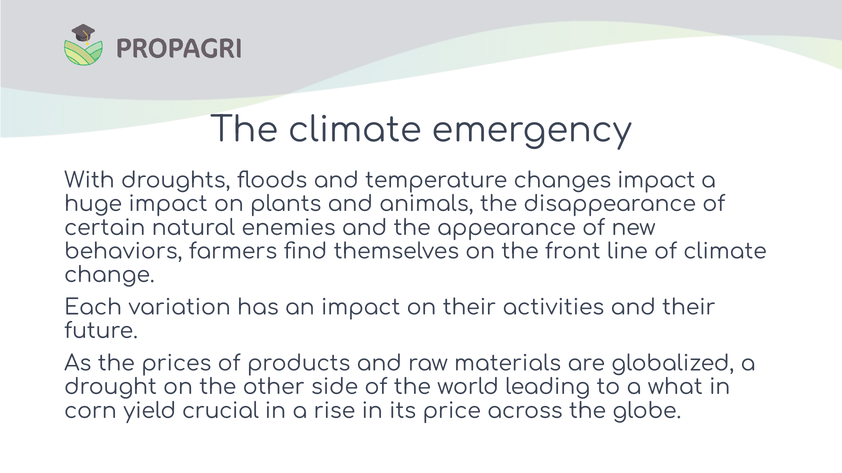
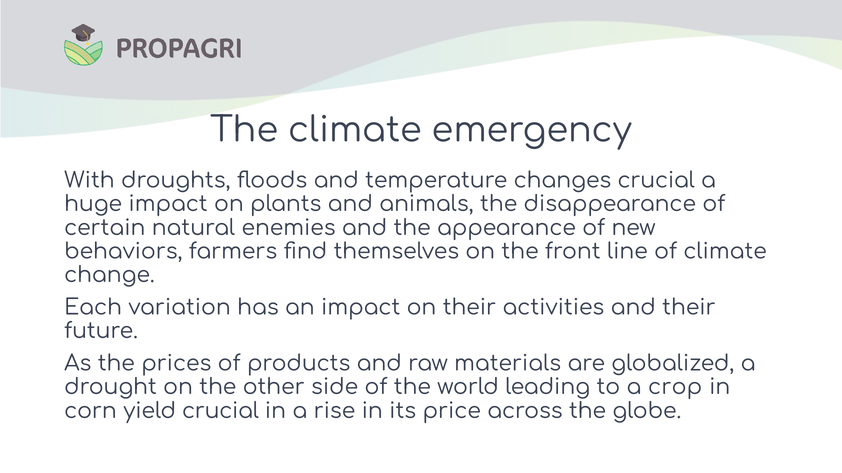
changes impact: impact -> crucial (656, 181)
what: what -> crop (675, 388)
